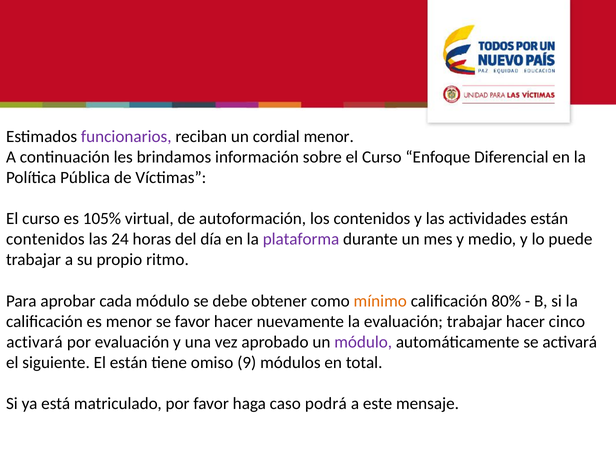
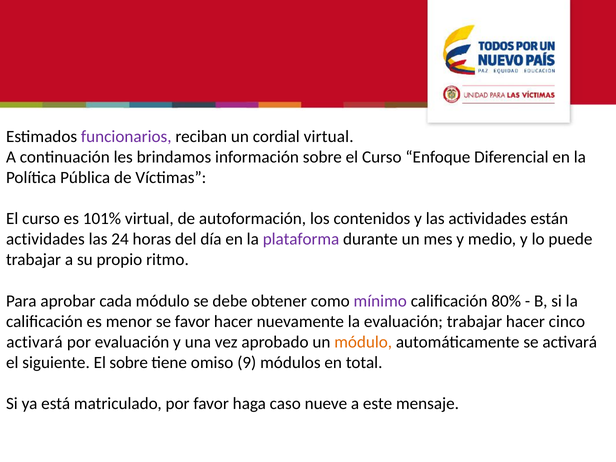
cordial menor: menor -> virtual (329, 137)
105%: 105% -> 101% (102, 219)
contenidos: contenidos -> actividades (45, 239)
mínimo colour: orange -> purple (380, 301)
módulo colour: purple -> orange (363, 342)
El están: están -> sobre (129, 362)
podrá: podrá -> nueve (326, 404)
